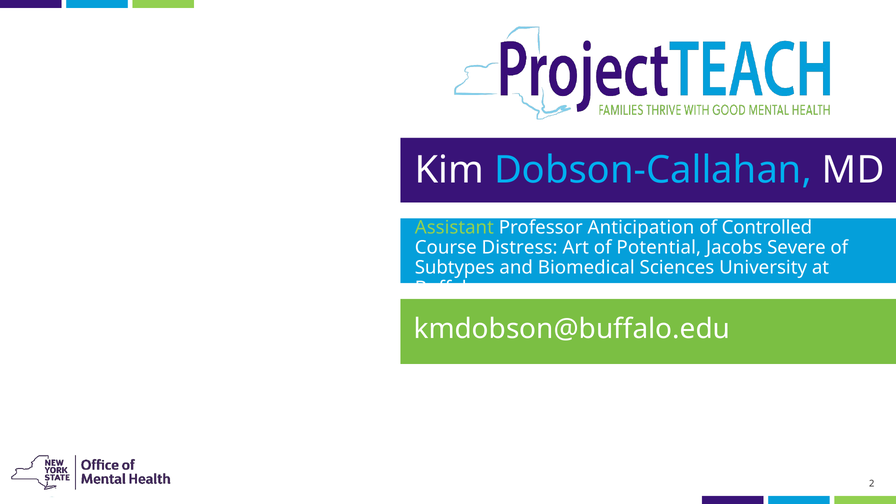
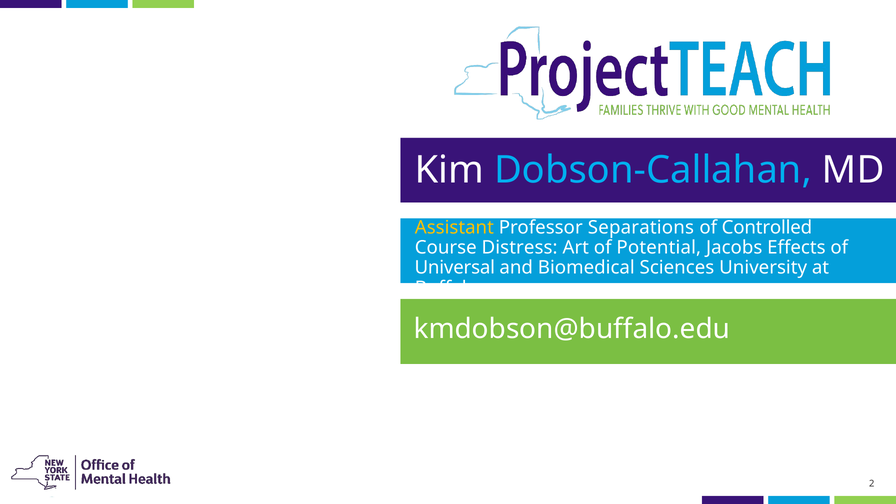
Assistant colour: light green -> yellow (454, 227)
Anticipation: Anticipation -> Separations (641, 227)
Severe: Severe -> Effects (796, 248)
Subtypes: Subtypes -> Universal (455, 268)
